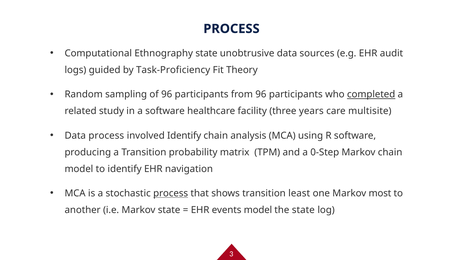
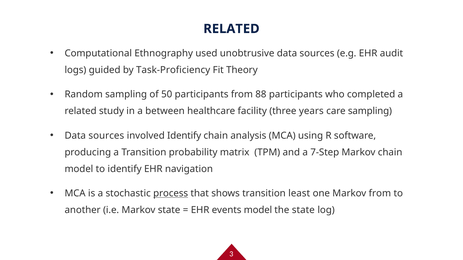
PROCESS: PROCESS -> RELATED (231, 29)
Ethnography state: state -> used (206, 53)
of 96: 96 -> 50 (167, 95)
from 96: 96 -> 88 (261, 95)
completed underline: present -> none (371, 95)
a software: software -> between (165, 111)
care multisite: multisite -> sampling (370, 111)
process: process -> sources (106, 136)
0-Step: 0-Step -> 7-Step (325, 153)
Markov most: most -> from (380, 194)
